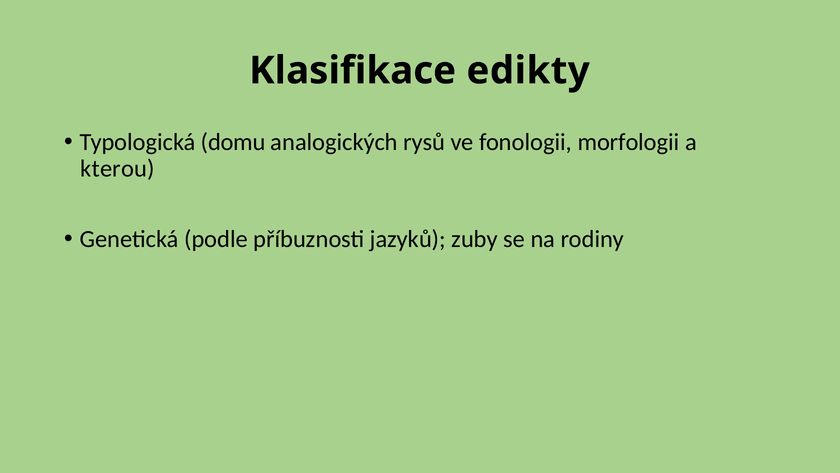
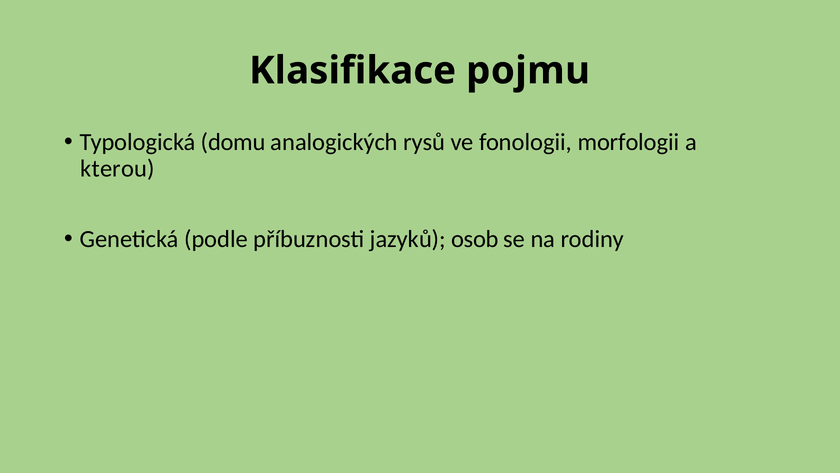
edikty: edikty -> pojmu (528, 71)
zuby: zuby -> osob (475, 239)
